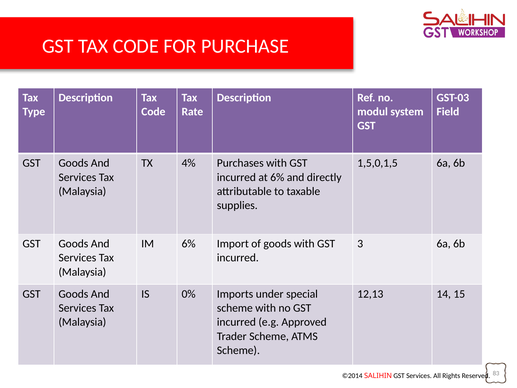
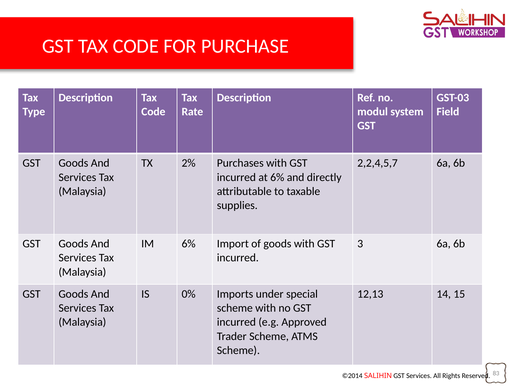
4%: 4% -> 2% (189, 163)
1,5,0,1,5: 1,5,0,1,5 -> 2,2,4,5,7 (378, 163)
